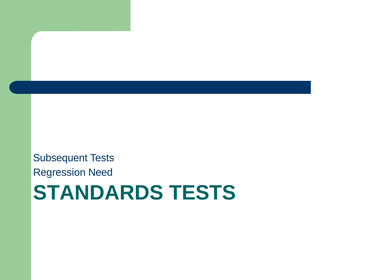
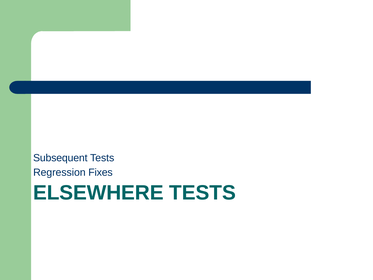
Need: Need -> Fixes (101, 172)
STANDARDS: STANDARDS -> ELSEWHERE (98, 193)
